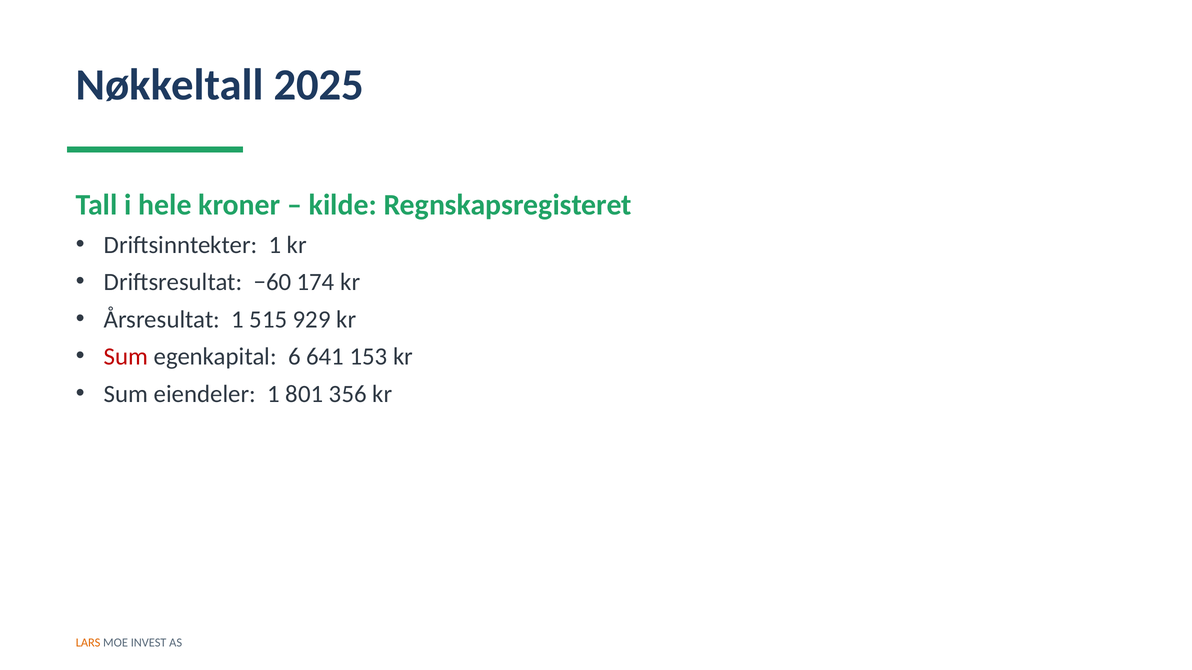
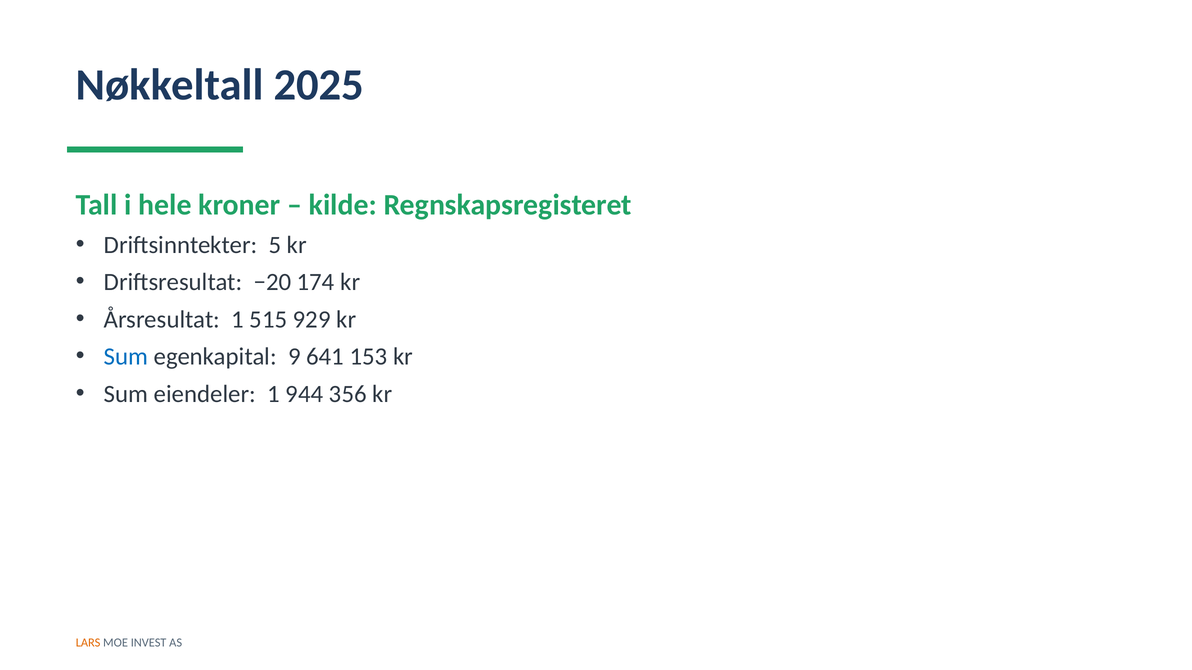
Driftsinntekter 1: 1 -> 5 (275, 245)
−60: −60 -> −20 (272, 282)
Sum colour: red -> blue (126, 357)
6: 6 -> 9 (294, 357)
801: 801 -> 944 (304, 394)
